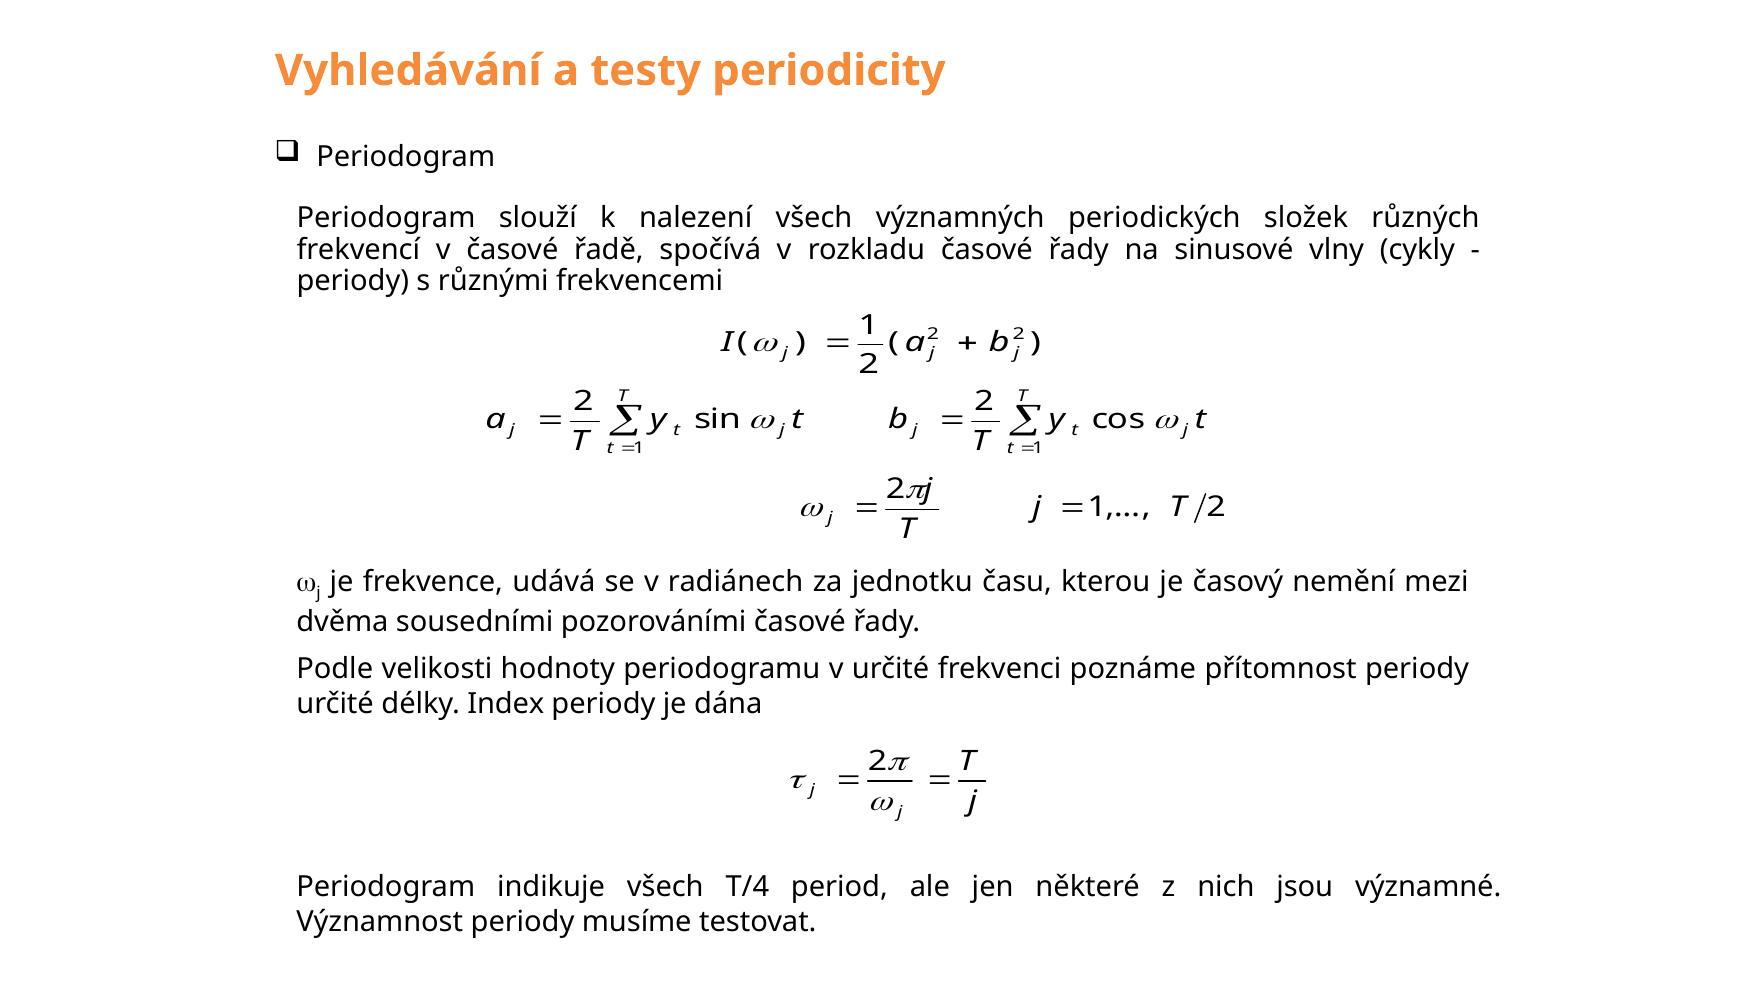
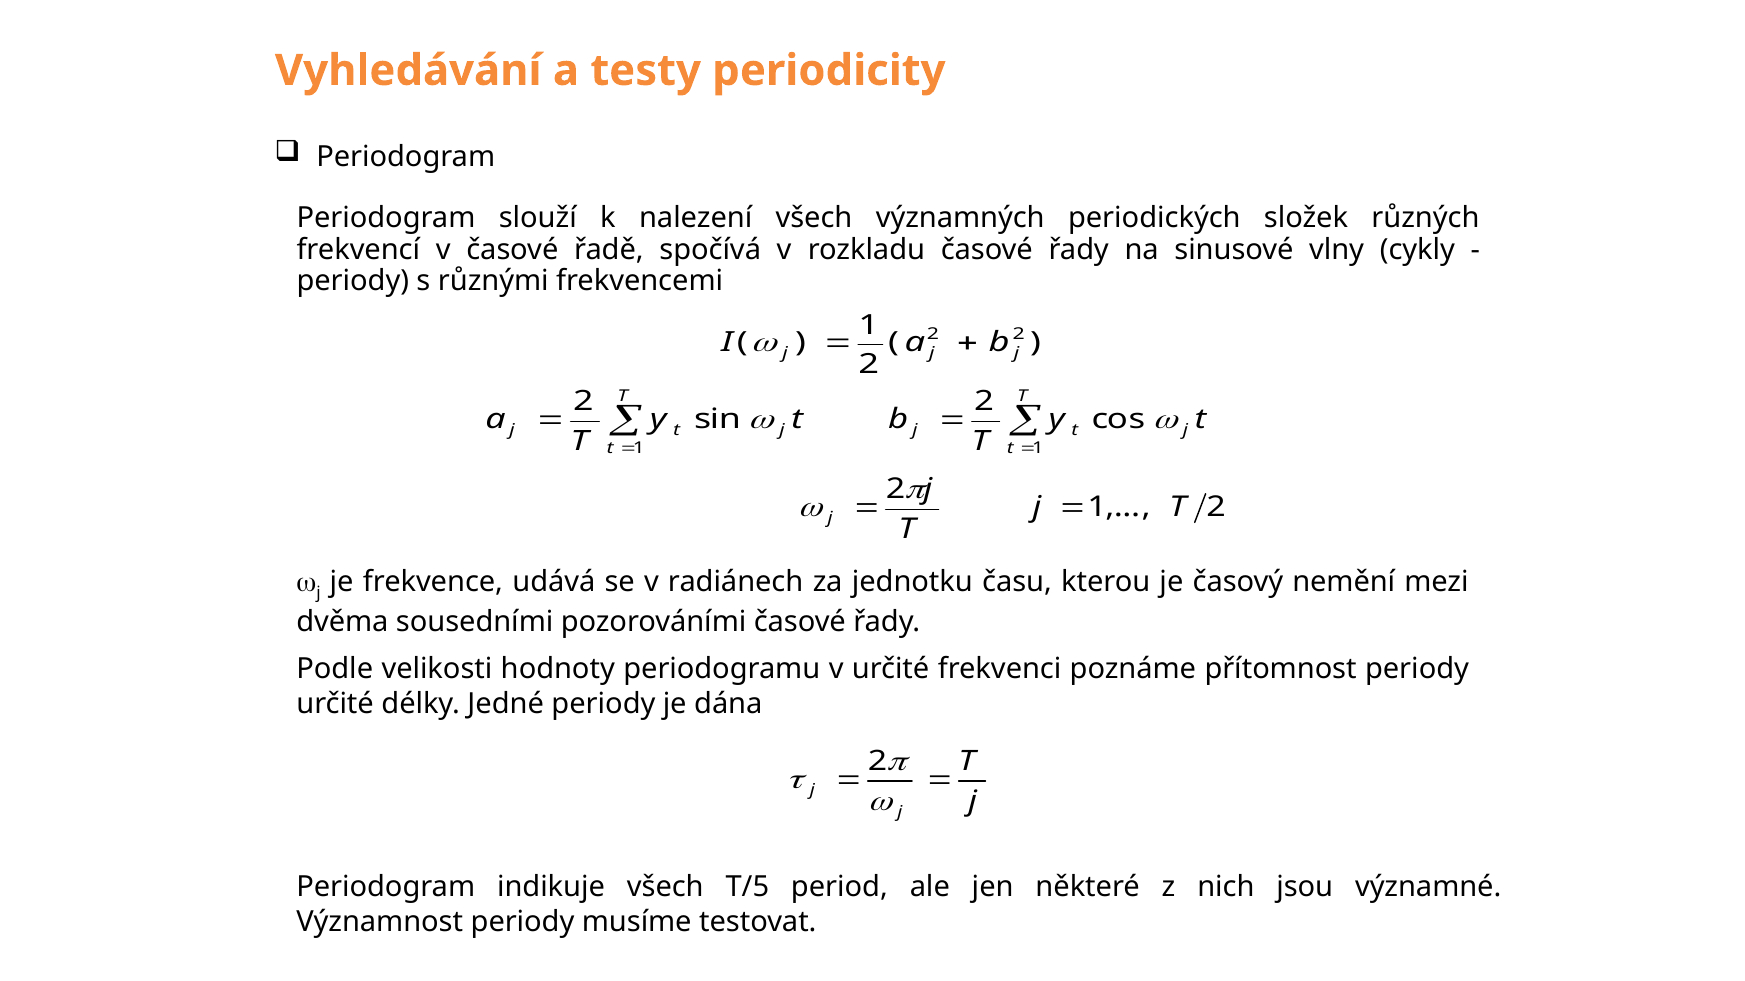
Index: Index -> Jedné (506, 704)
T/4: T/4 -> T/5 (747, 888)
